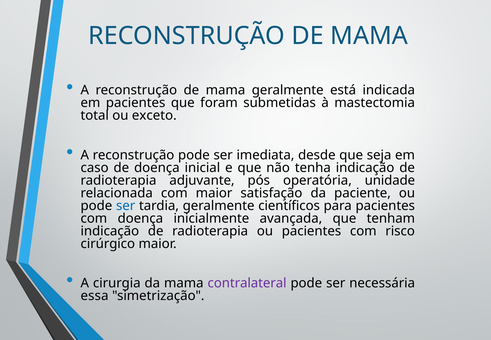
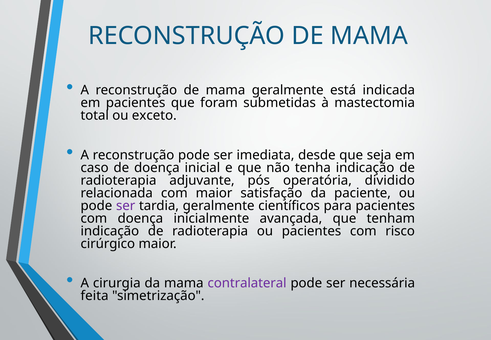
unidade: unidade -> dividido (390, 180)
ser colour: blue -> purple (126, 206)
essa: essa -> feita (95, 296)
